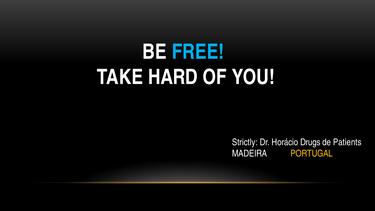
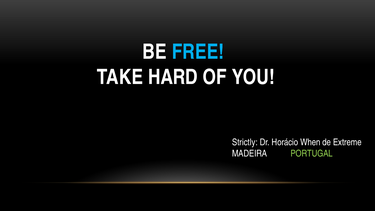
Drugs: Drugs -> When (310, 142)
Patients: Patients -> Extreme (347, 142)
PORTUGAL colour: yellow -> light green (312, 153)
